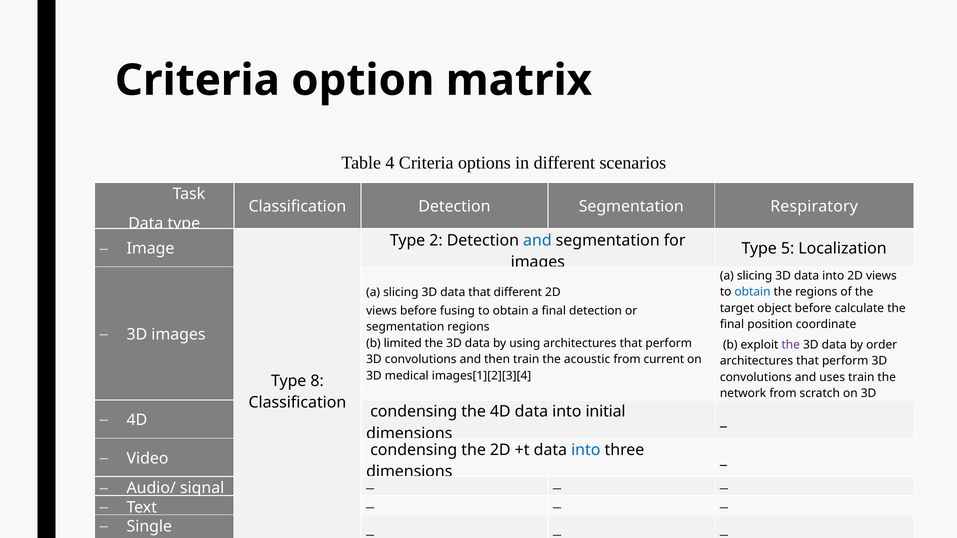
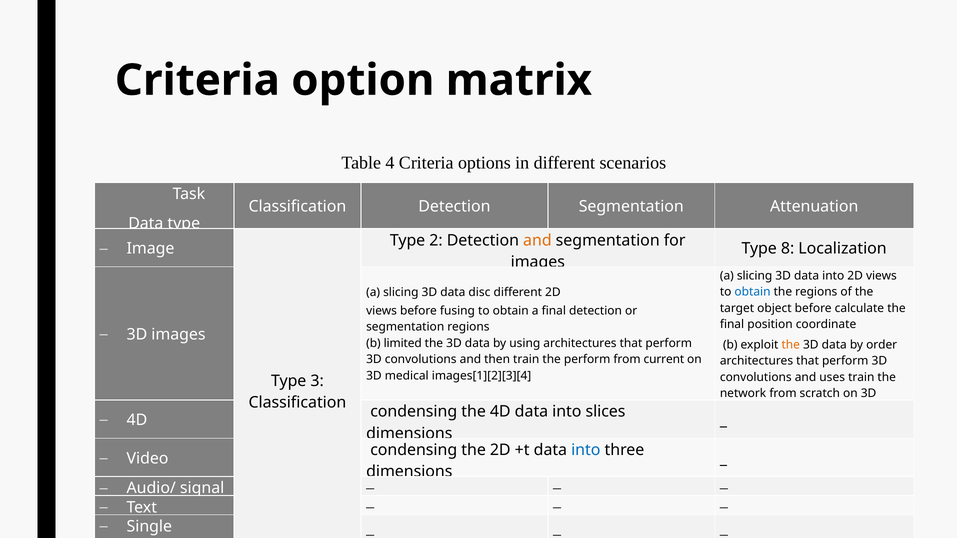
Respiratory: Respiratory -> Attenuation (814, 206)
and colour: blue -> orange (537, 240)
5: 5 -> 8 (788, 249)
data that: that -> disc (479, 293)
the colour: purple -> orange (791, 345)
the acoustic: acoustic -> perform (587, 360)
8: 8 -> 3 (317, 381)
initial: initial -> slices (606, 412)
